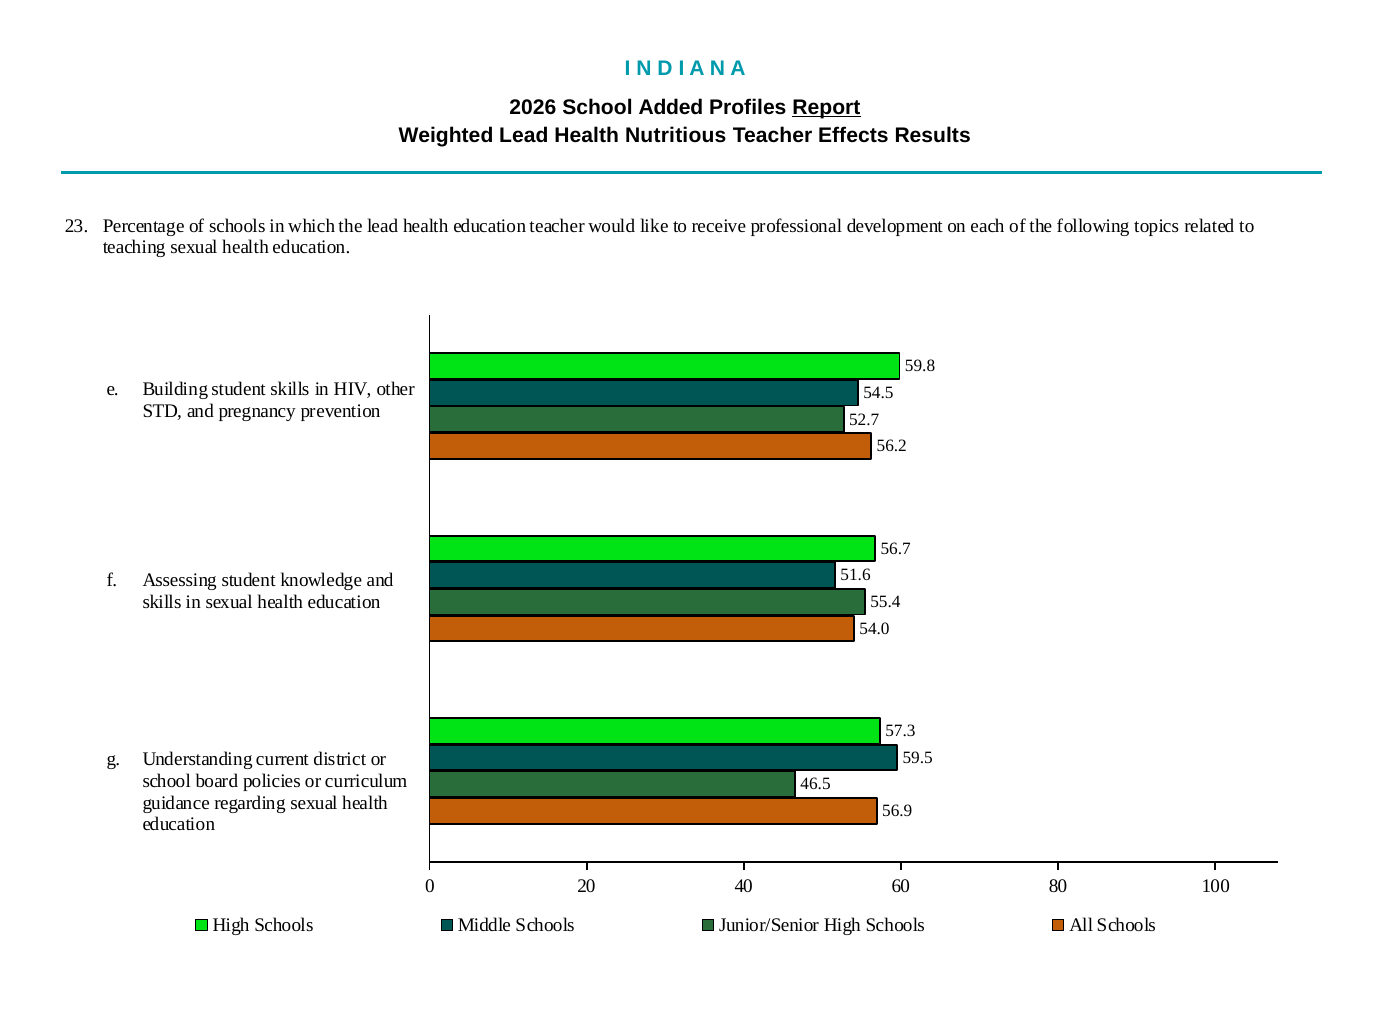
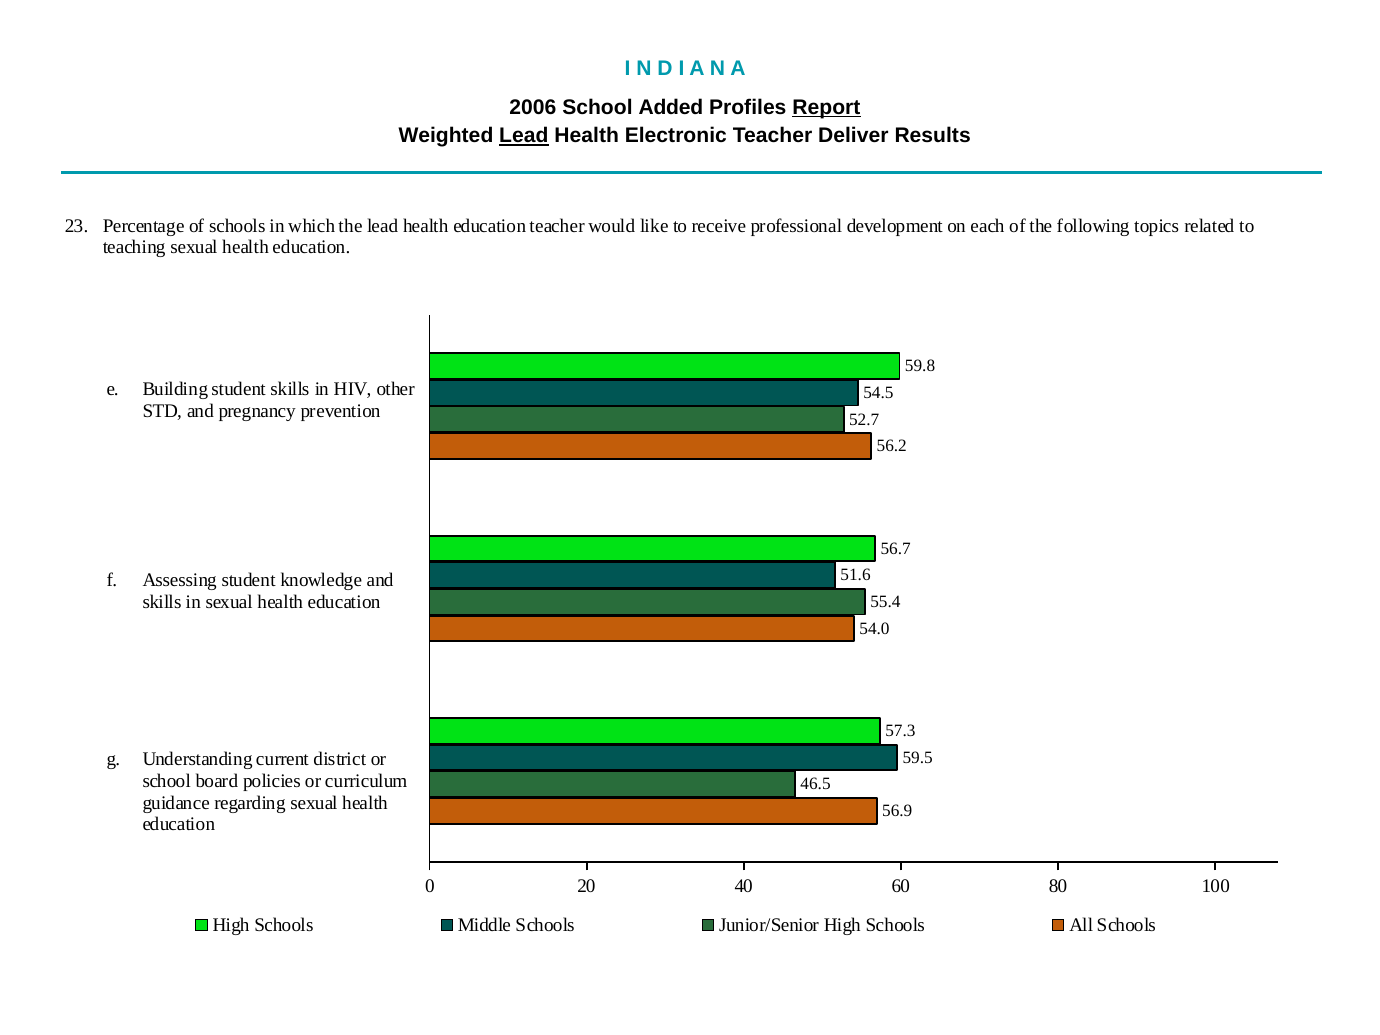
2026: 2026 -> 2006 (533, 107)
Lead underline: none -> present (524, 136)
Nutritious: Nutritious -> Electronic (676, 136)
Effects: Effects -> Deliver (853, 136)
